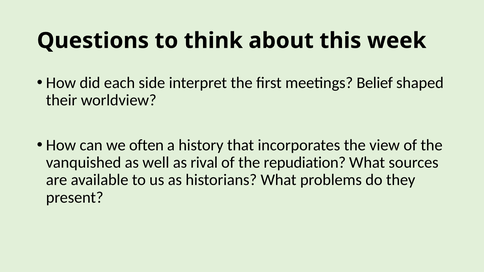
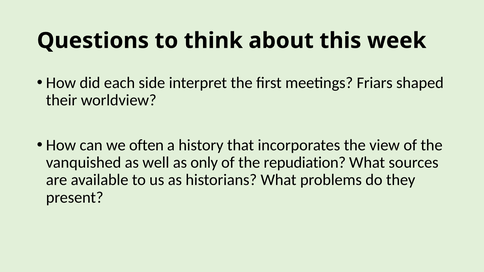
Belief: Belief -> Friars (375, 83)
rival: rival -> only (204, 163)
